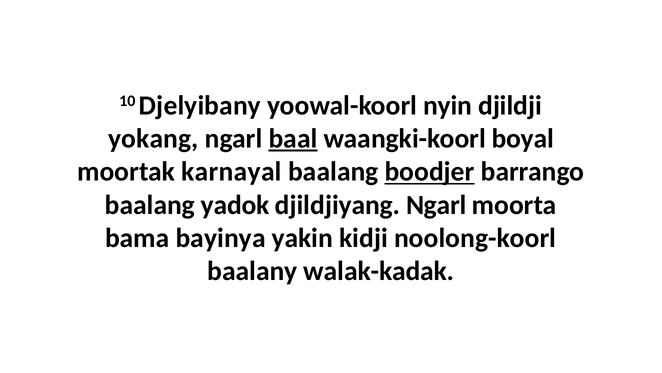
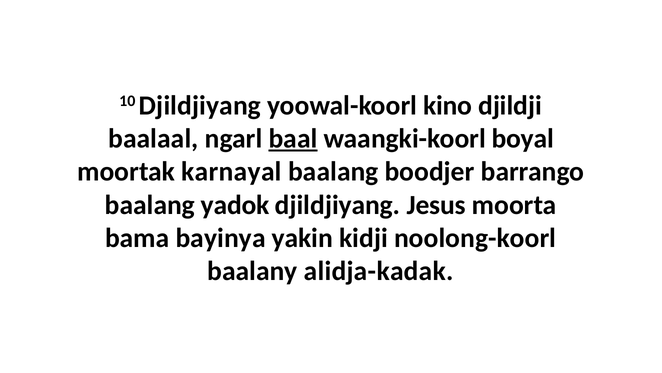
10 Djelyibany: Djelyibany -> Djildjiyang (200, 105)
nyin: nyin -> kino (448, 105)
yokang: yokang -> baalaal (153, 138)
boodjer underline: present -> none (430, 172)
djildjiyang Ngarl: Ngarl -> Jesus (436, 205)
walak-kadak: walak-kadak -> alidja-kadak (379, 271)
